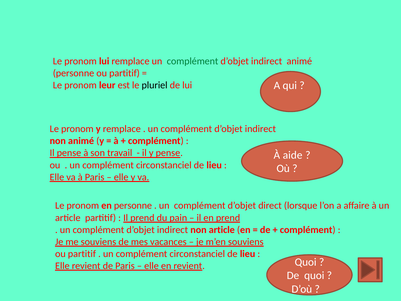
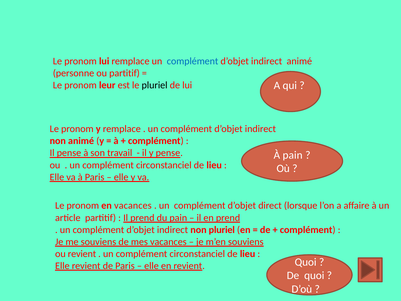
complément colour: green -> blue (193, 61)
À aide: aide -> pain (293, 155)
en personne: personne -> vacances (133, 206)
non article: article -> pluriel (222, 230)
partitif: partitif -> revient (82, 254)
